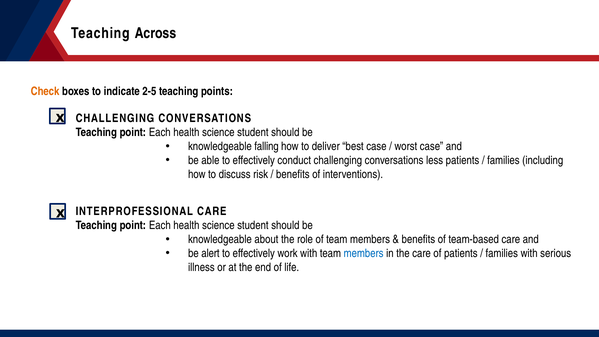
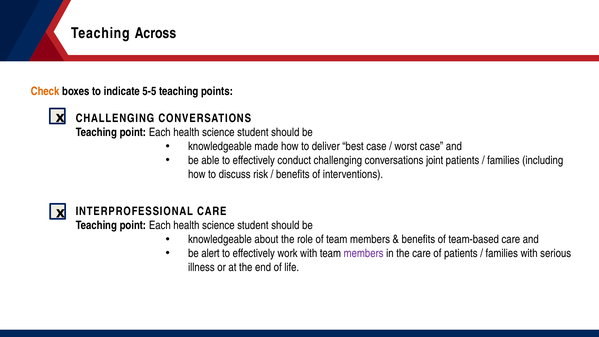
2-5: 2-5 -> 5-5 (149, 91)
falling: falling -> made (266, 146)
less: less -> joint (435, 160)
members colour: blue -> purple (364, 253)
